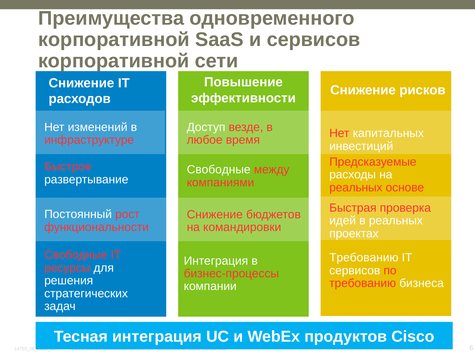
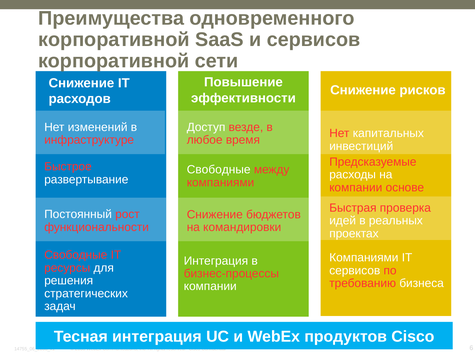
реальных: реальных -> компании (356, 188)
Требованию: Требованию -> Компаниями (364, 258)
